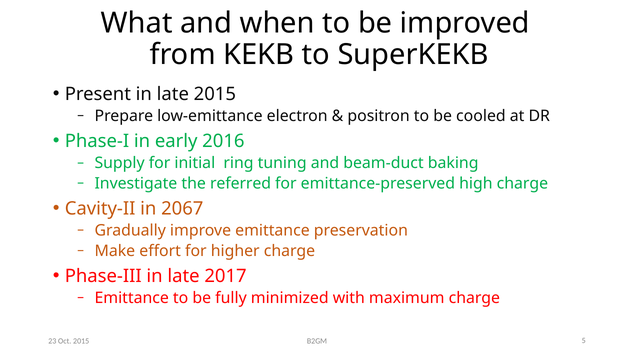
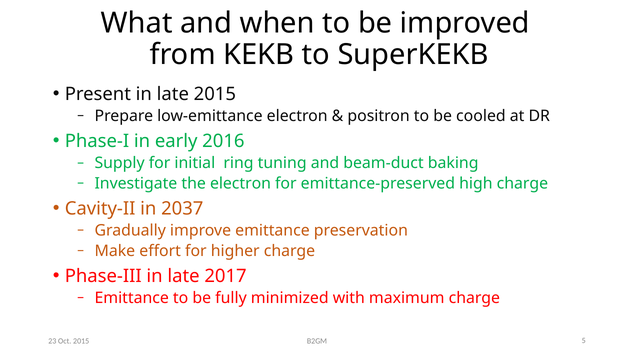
the referred: referred -> electron (241, 183)
2067: 2067 -> 2037 (182, 208)
